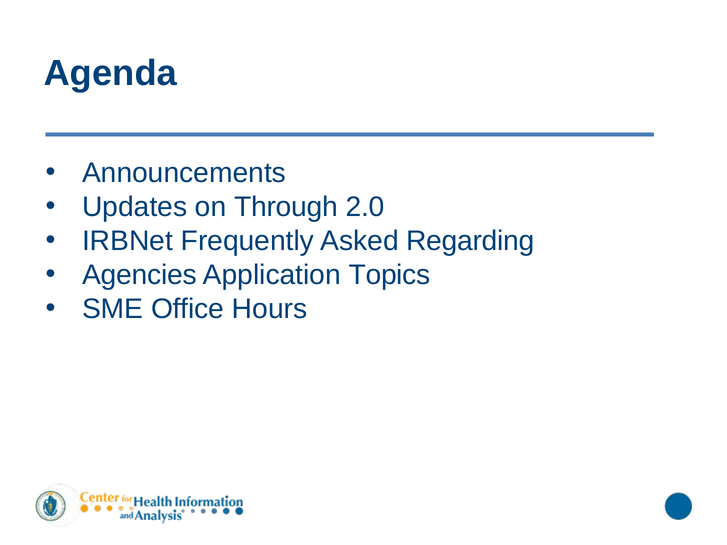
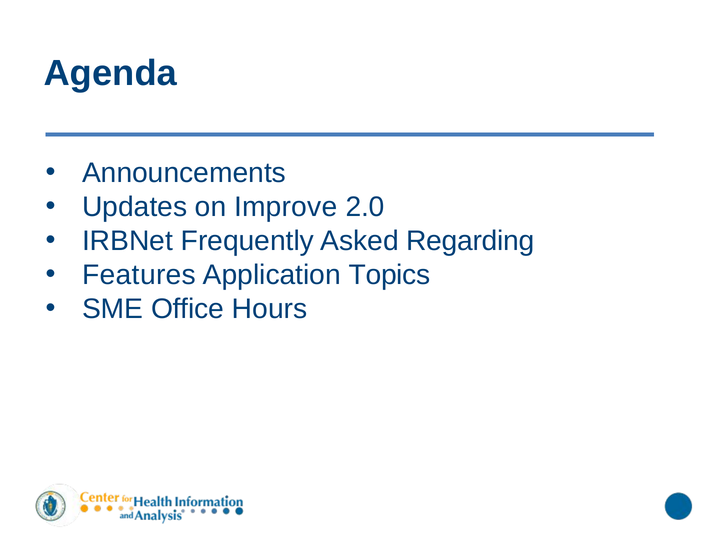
Through: Through -> Improve (286, 207)
Agencies: Agencies -> Features (139, 275)
